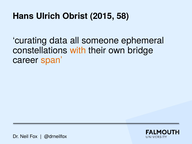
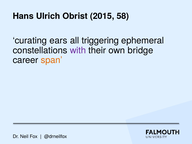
data: data -> ears (58, 41)
someone: someone -> triggering (100, 41)
with colour: orange -> purple (78, 50)
